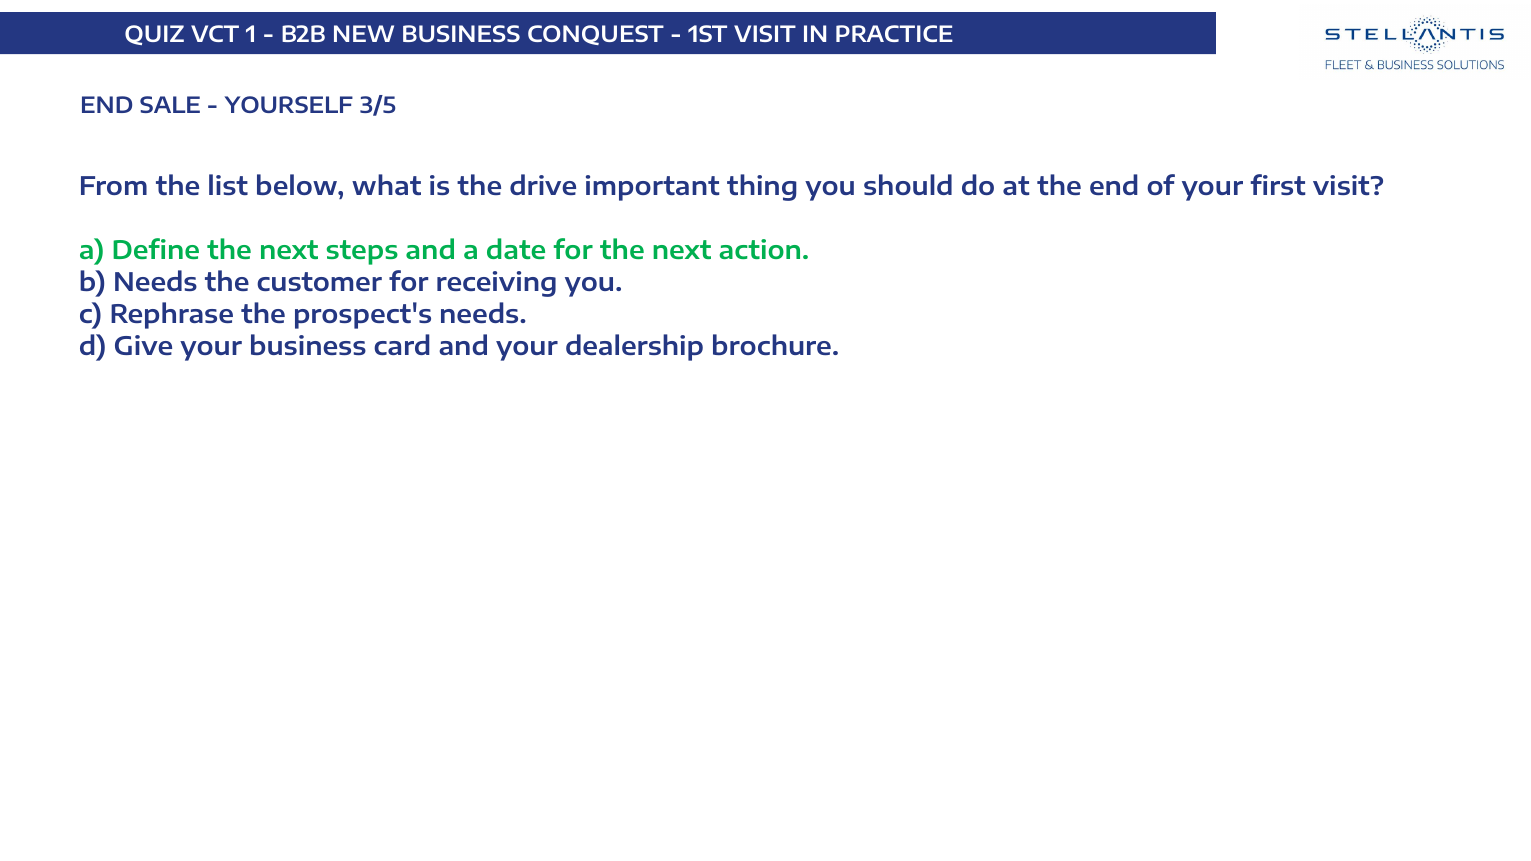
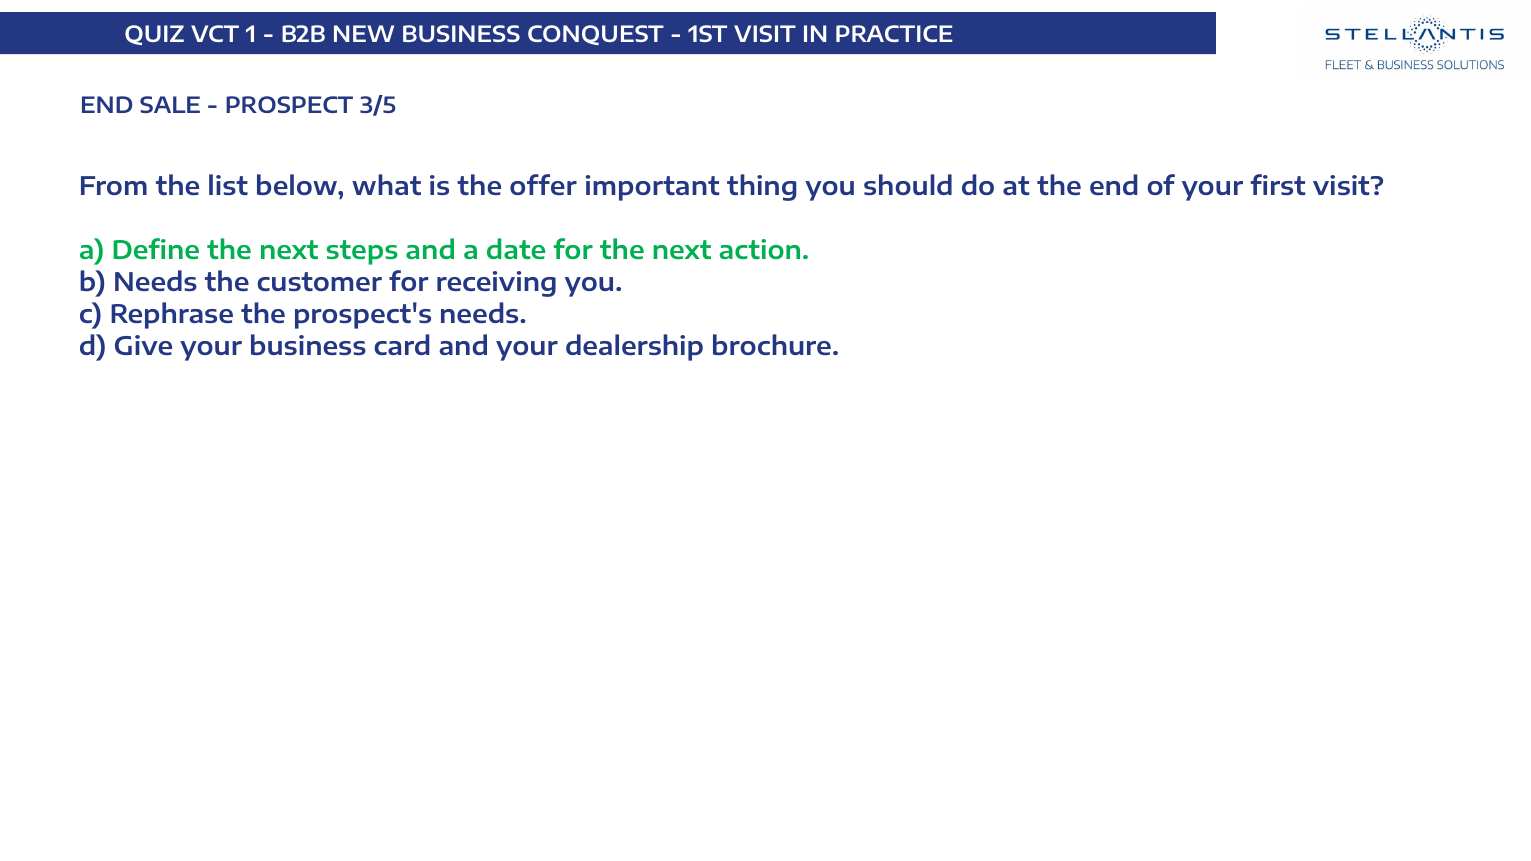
YOURSELF: YOURSELF -> PROSPECT (289, 106)
drive: drive -> offer (543, 187)
